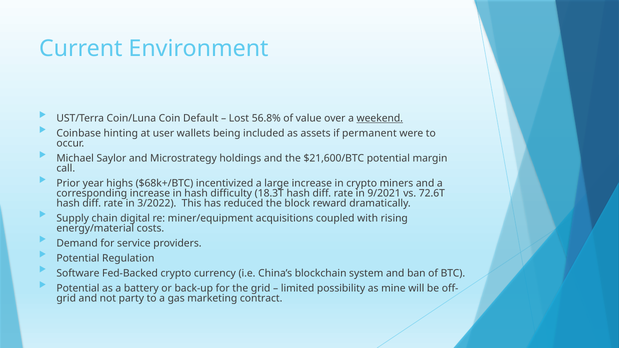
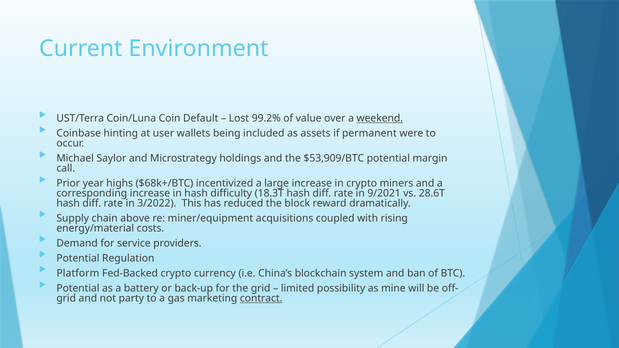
56.8%: 56.8% -> 99.2% (266, 119)
$21,600/BTC: $21,600/BTC -> $53,909/BTC (334, 159)
72.6T: 72.6T -> 28.6T (432, 193)
digital: digital -> above (135, 218)
Software: Software -> Platform (78, 273)
contract underline: none -> present (261, 298)
